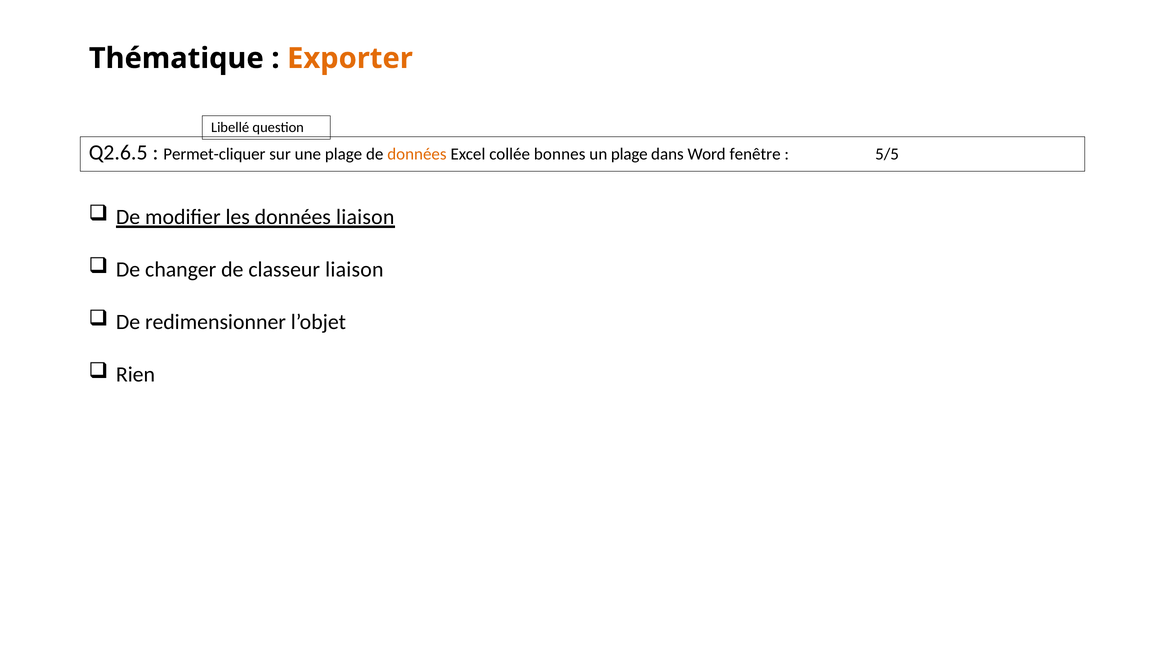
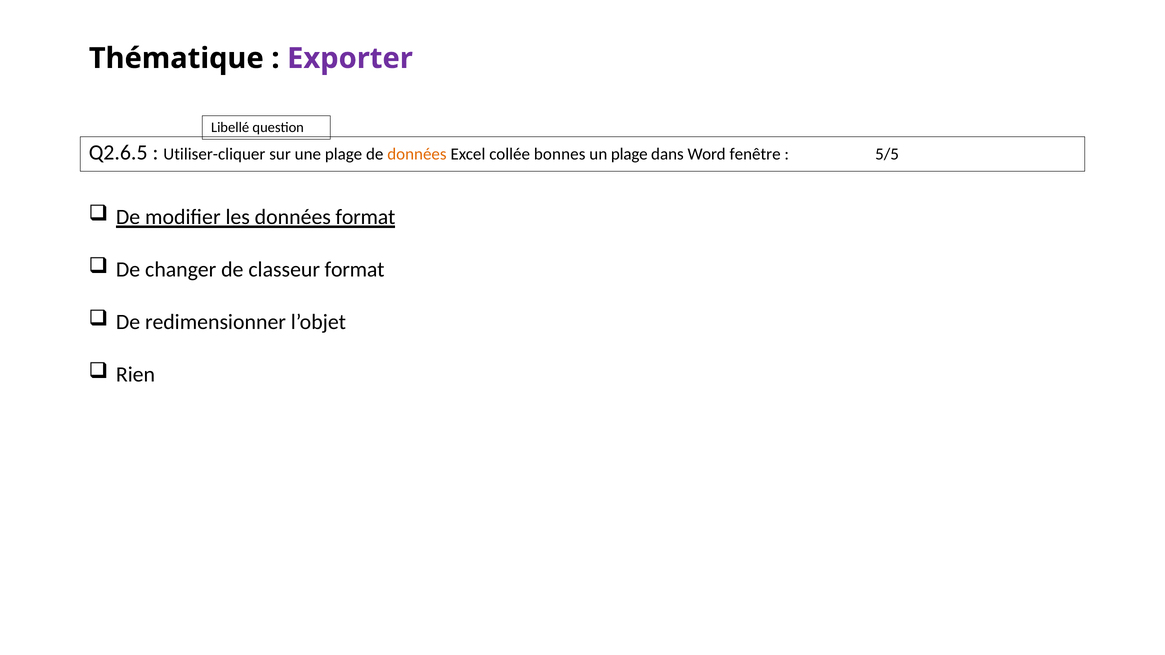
Exporter colour: orange -> purple (350, 58)
Permet-cliquer: Permet-cliquer -> Utiliser-cliquer (214, 154)
données liaison: liaison -> format (365, 217)
classeur liaison: liaison -> format (355, 270)
